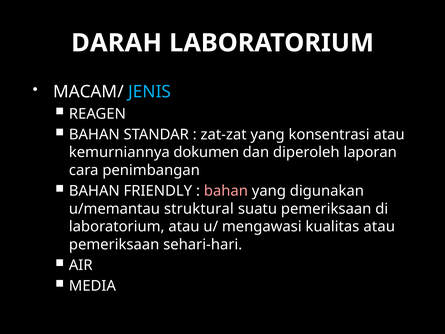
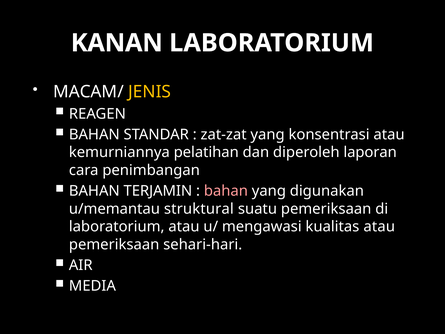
DARAH: DARAH -> KANAN (117, 43)
JENIS colour: light blue -> yellow (150, 92)
dokumen: dokumen -> pelatihan (206, 152)
FRIENDLY: FRIENDLY -> TERJAMIN (158, 191)
